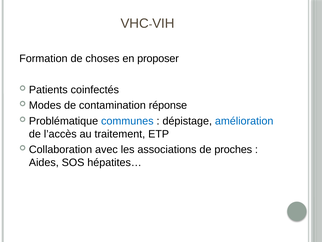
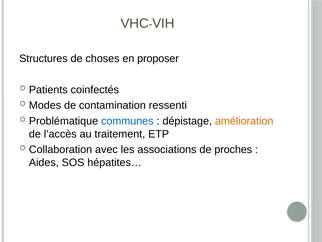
Formation: Formation -> Structures (43, 59)
réponse: réponse -> ressenti (168, 105)
amélioration colour: blue -> orange (244, 121)
